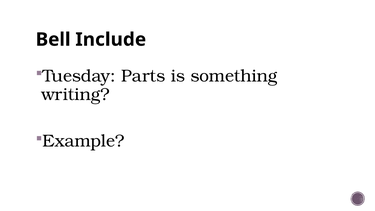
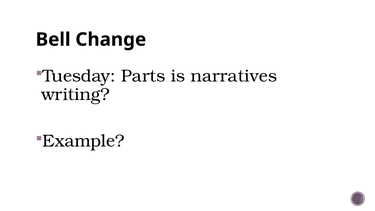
Include: Include -> Change (111, 40)
something: something -> narratives (234, 76)
